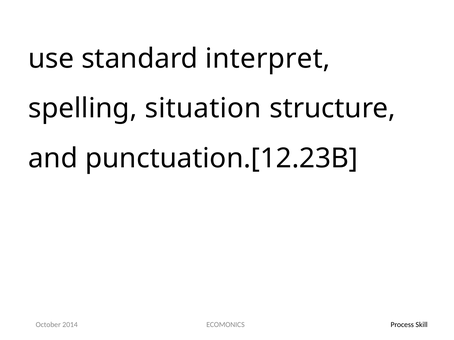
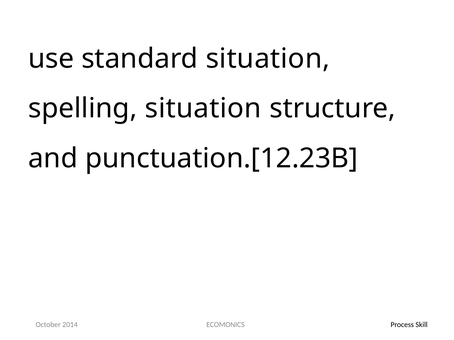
standard interpret: interpret -> situation (268, 59)
